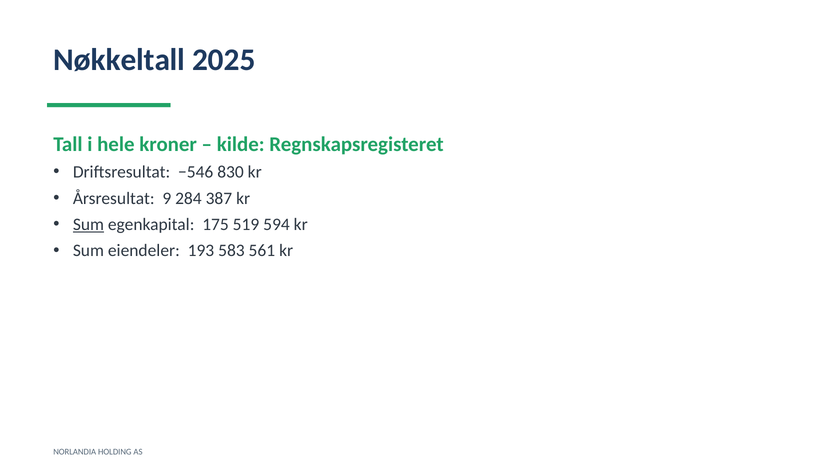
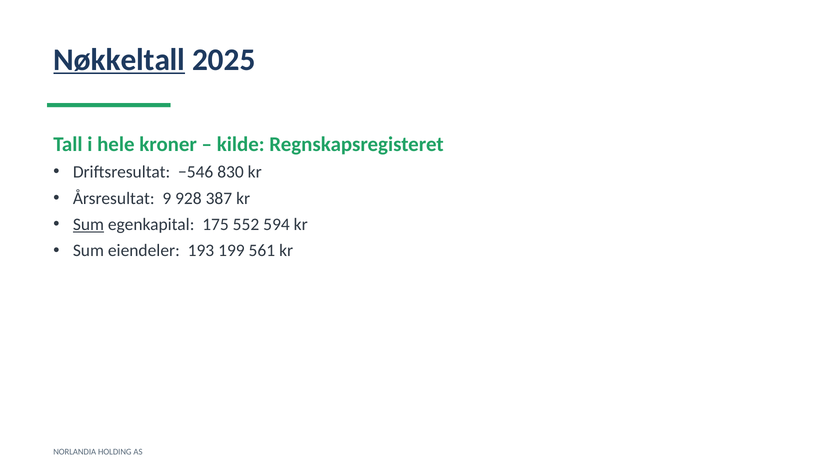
Nøkkeltall underline: none -> present (119, 60)
284: 284 -> 928 (188, 198)
519: 519 -> 552 (246, 224)
583: 583 -> 199 (231, 251)
